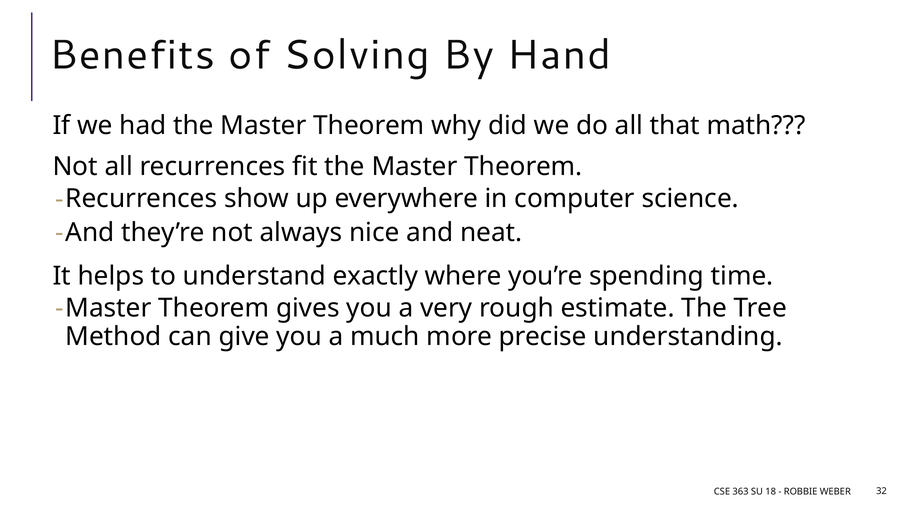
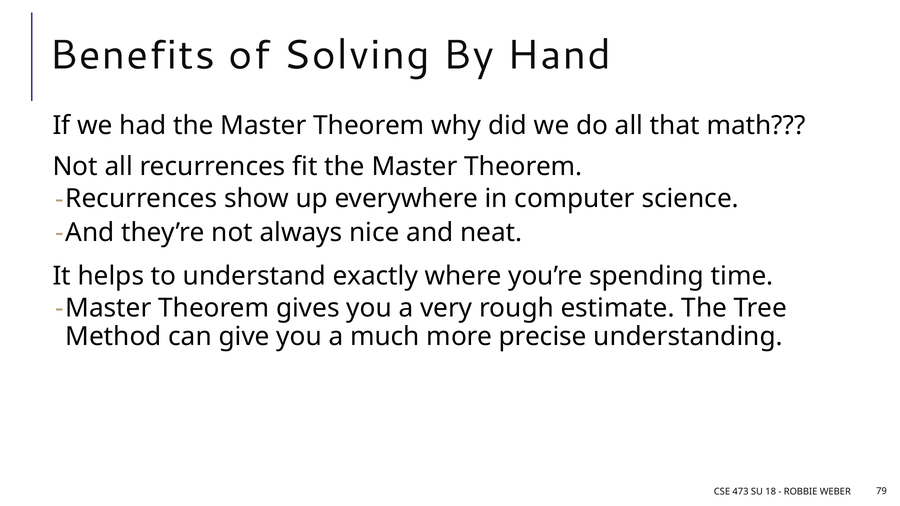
363: 363 -> 473 (740, 492)
32: 32 -> 79 (881, 491)
